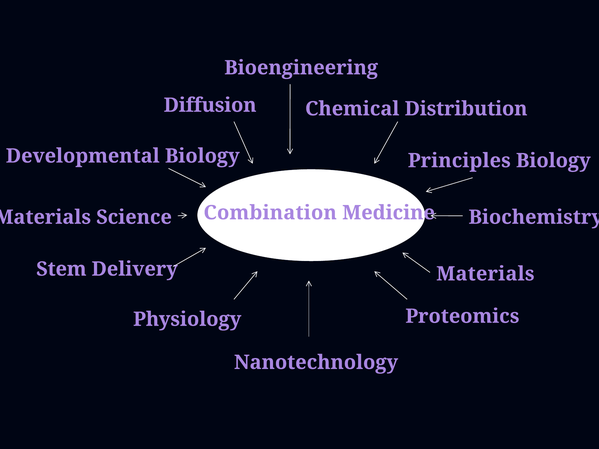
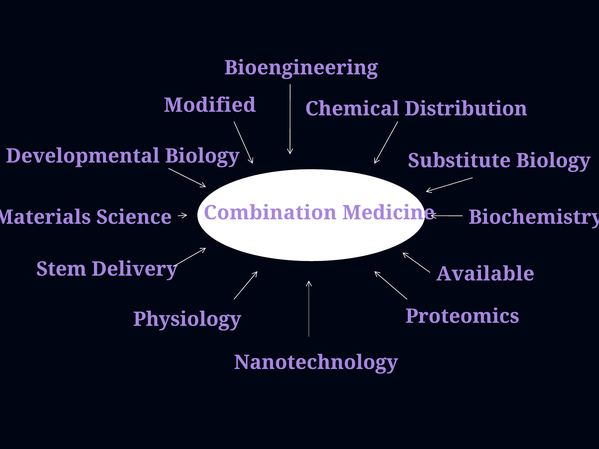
Diffusion: Diffusion -> Modified (210, 105)
Principles: Principles -> Substitute (459, 161)
Materials: Materials -> Available (485, 274)
